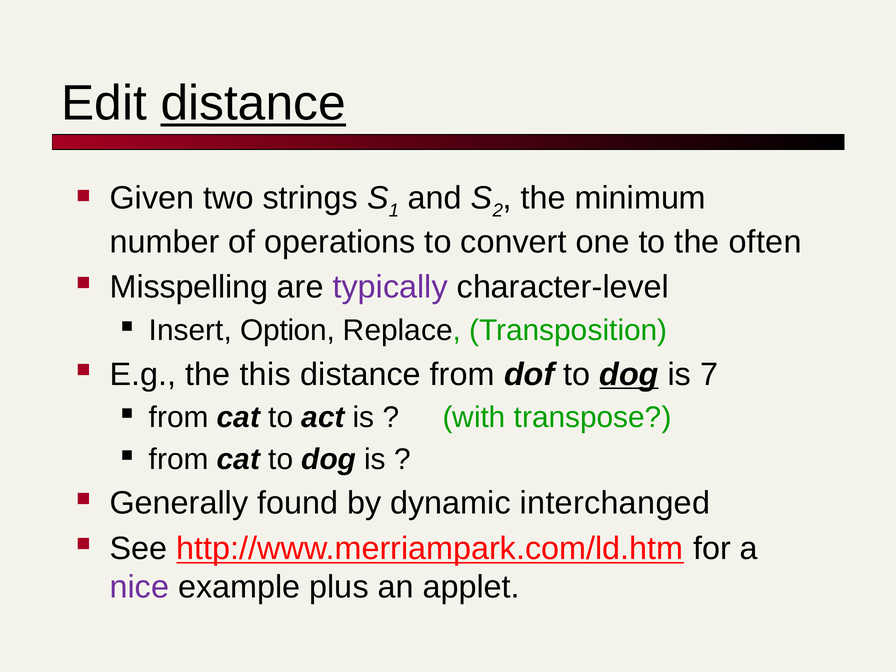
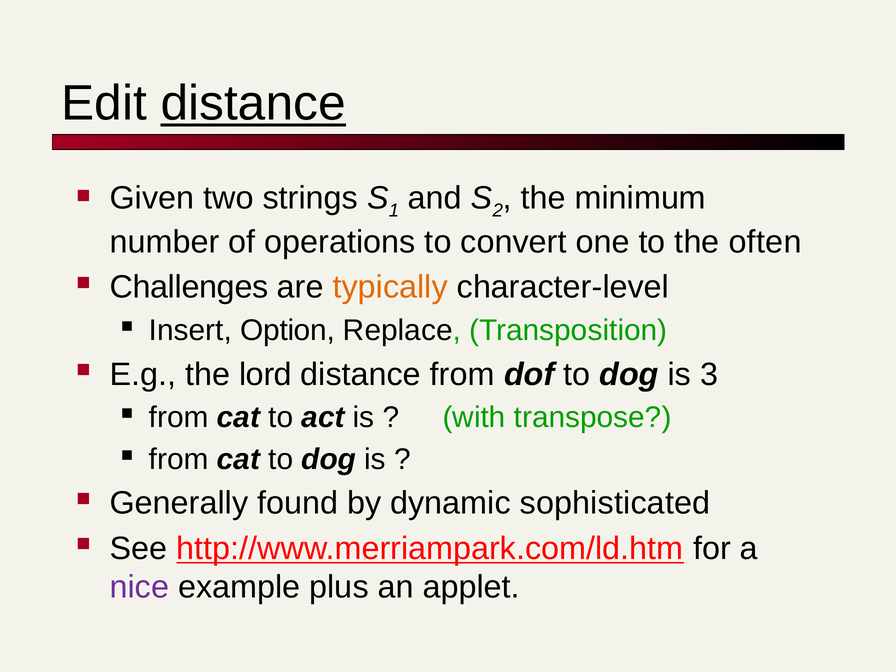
Misspelling: Misspelling -> Challenges (189, 287)
typically colour: purple -> orange (390, 287)
this: this -> lord (265, 374)
dog underline: present -> none (629, 374)
7: 7 -> 3 (709, 374)
interchanged: interchanged -> sophisticated (615, 503)
